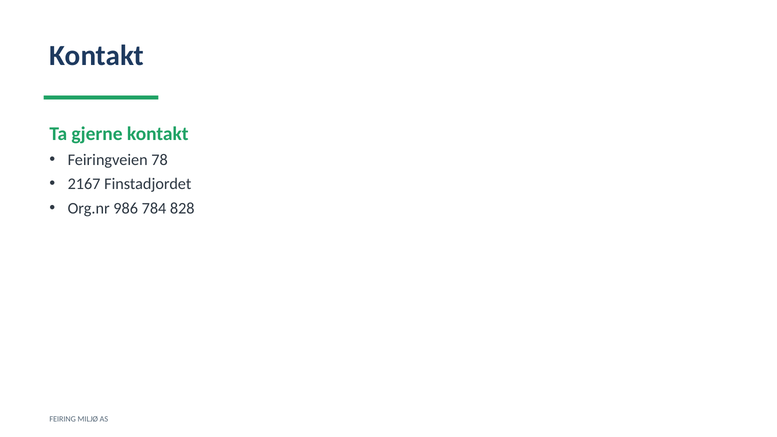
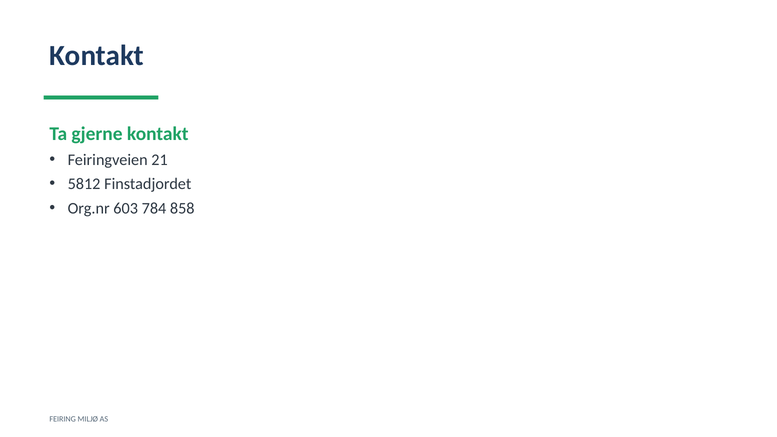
78: 78 -> 21 (160, 160)
2167: 2167 -> 5812 (84, 184)
986: 986 -> 603 (126, 208)
828: 828 -> 858 (182, 208)
